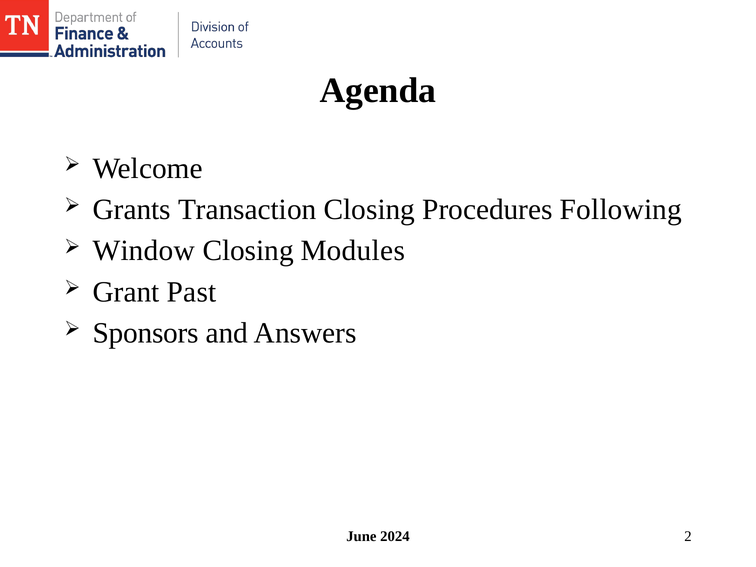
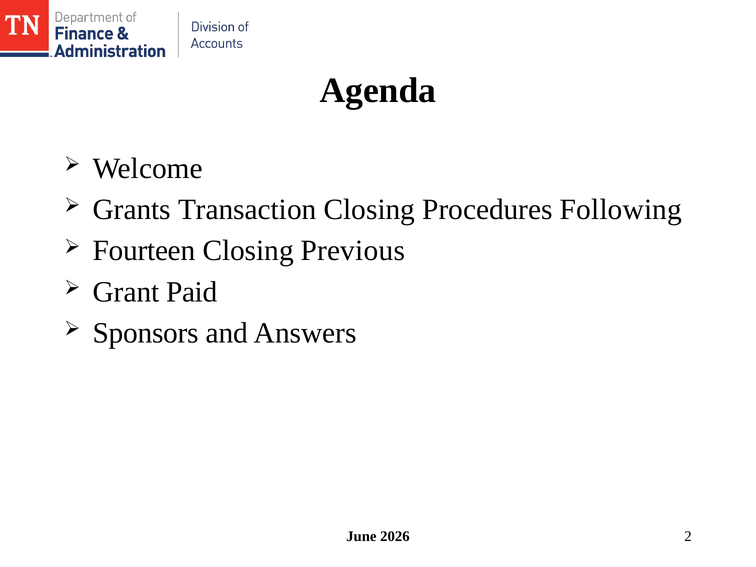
Window: Window -> Fourteen (144, 251)
Modules: Modules -> Previous (353, 251)
Past: Past -> Paid (192, 292)
2024: 2024 -> 2026 (395, 537)
